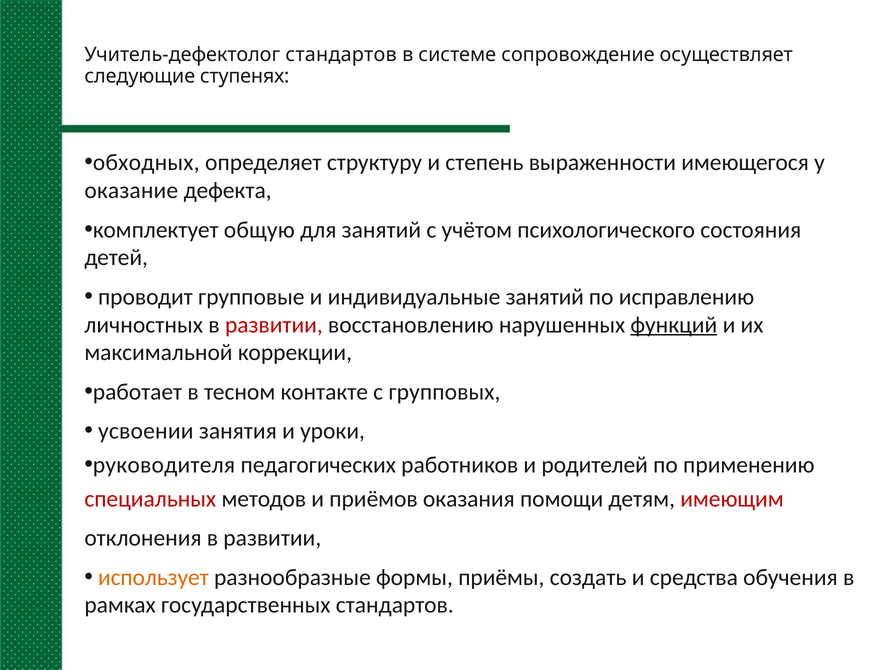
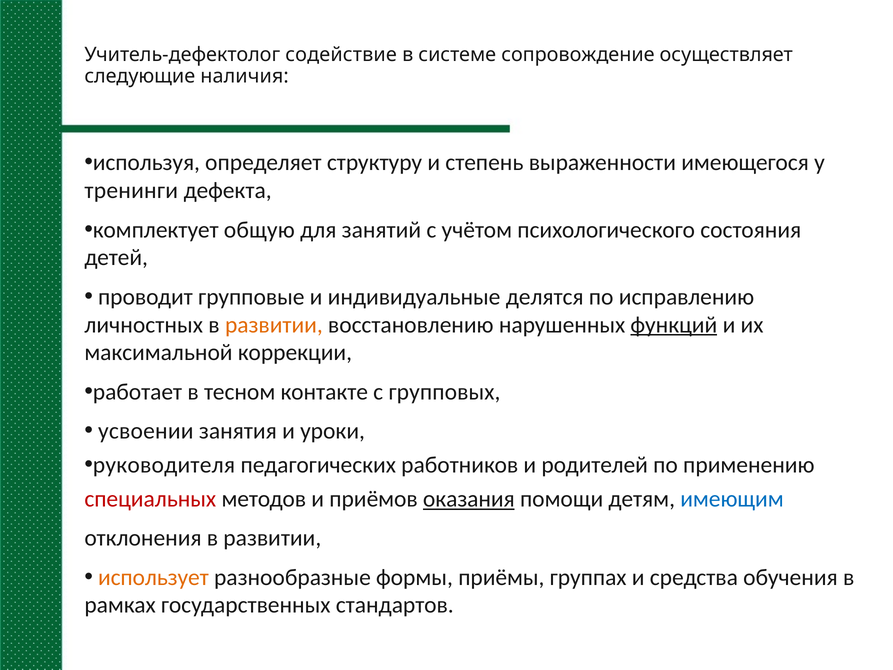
Учитель-дефектолог стандартов: стандартов -> содействие (341, 55)
ступенях: ступенях -> наличия (245, 76)
обходных: обходных -> используя (146, 163)
оказание: оказание -> тренинги (131, 191)
индивидуальные занятий: занятий -> делятся (545, 297)
развитии colour: red -> orange (274, 325)
оказания underline: none -> present (469, 499)
имеющим colour: red -> blue (732, 499)
создать: создать -> группах (588, 577)
